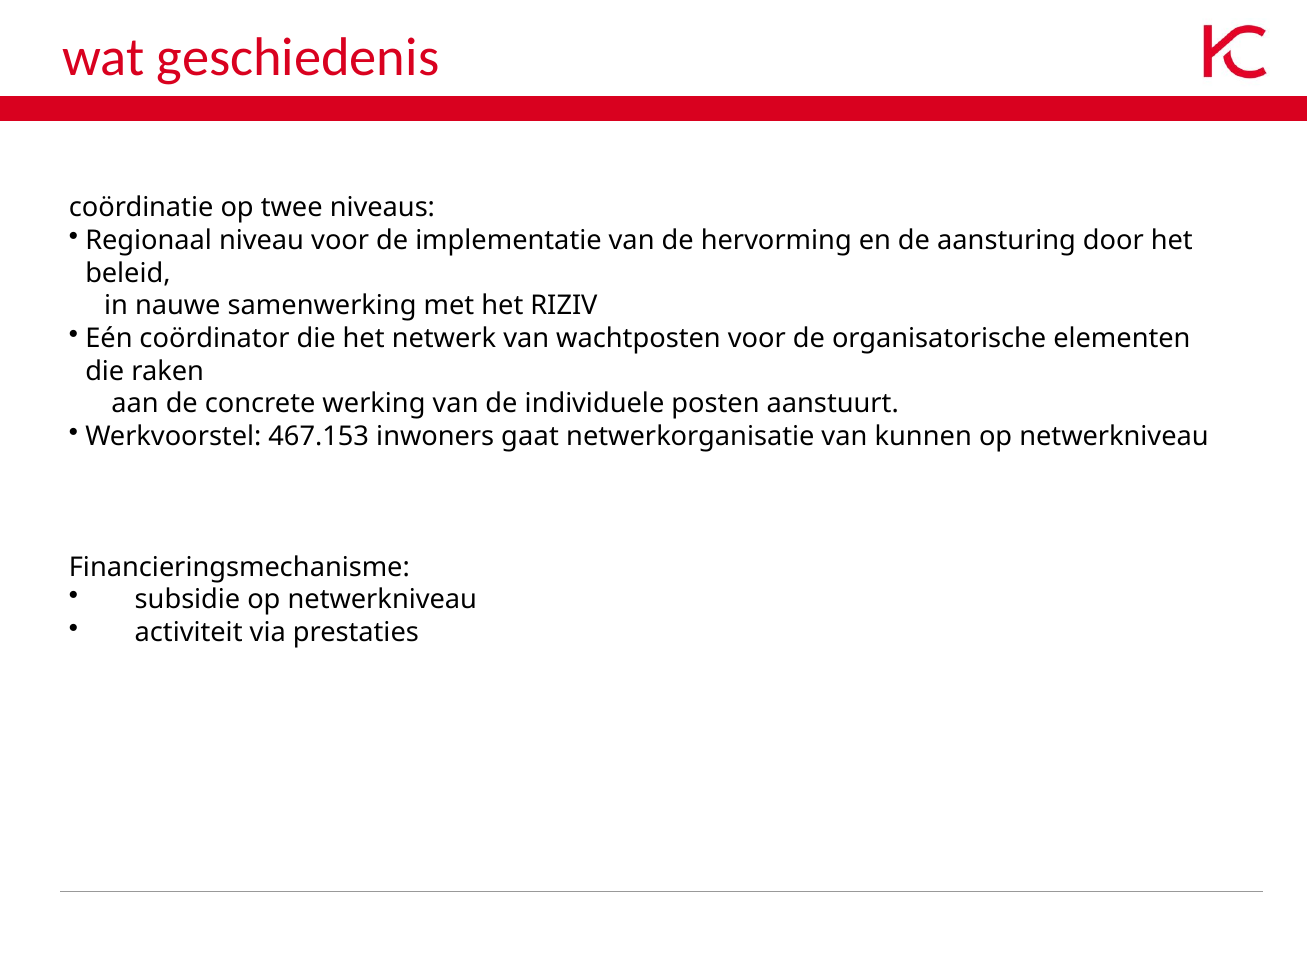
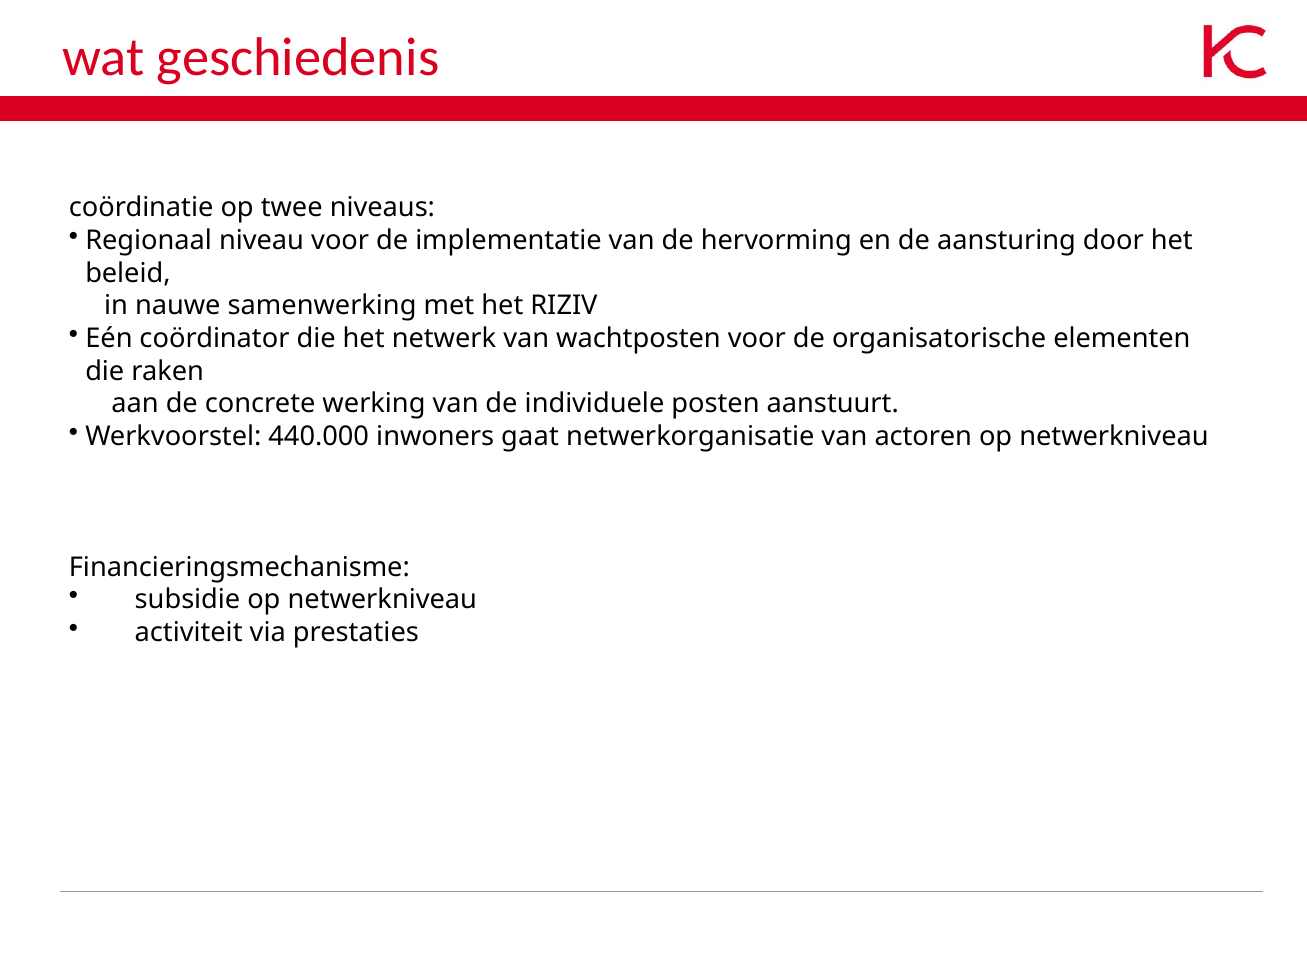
467.153: 467.153 -> 440.000 (319, 437)
kunnen: kunnen -> actoren (923, 437)
